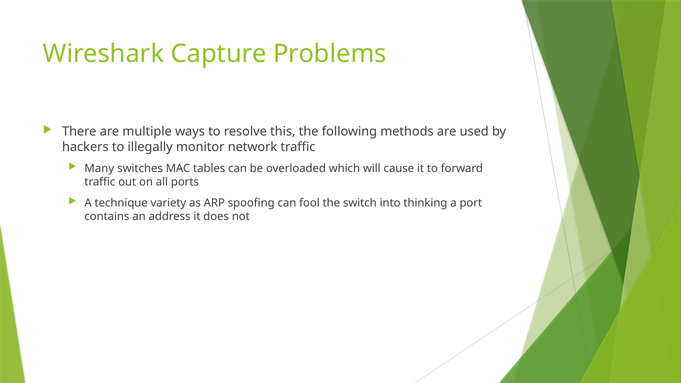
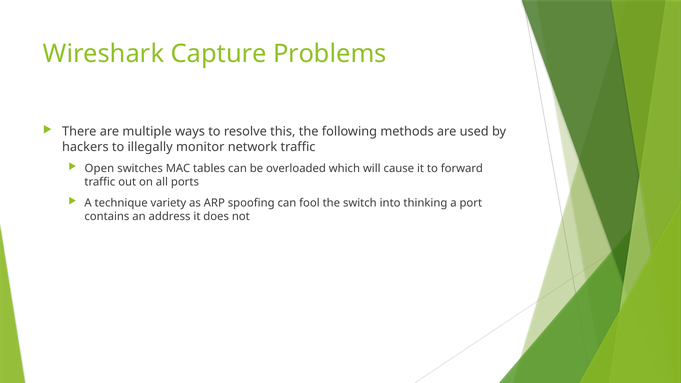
Many: Many -> Open (99, 169)
